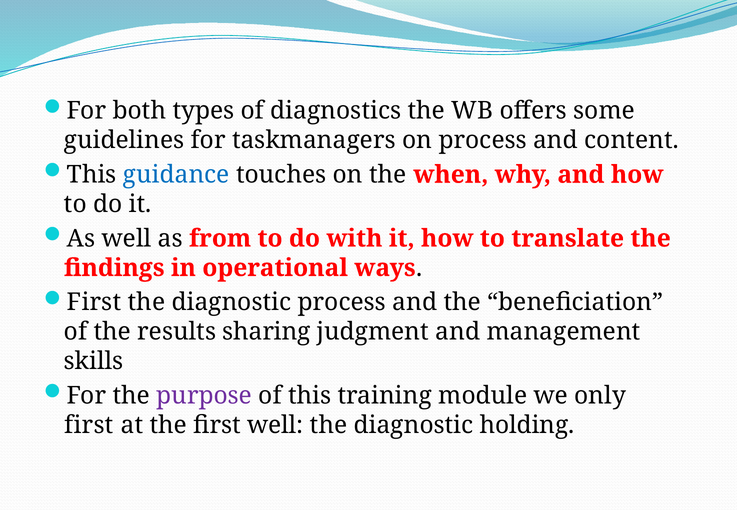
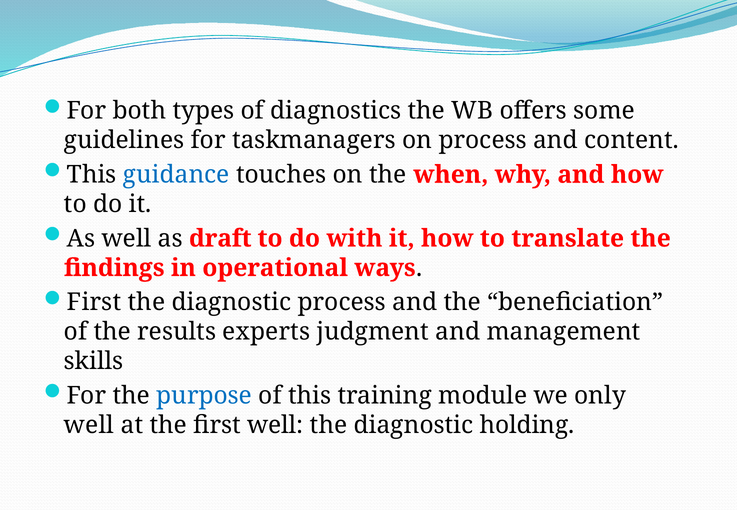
from: from -> draft (220, 239)
sharing: sharing -> experts (266, 332)
purpose colour: purple -> blue (204, 396)
first: first -> well (89, 425)
